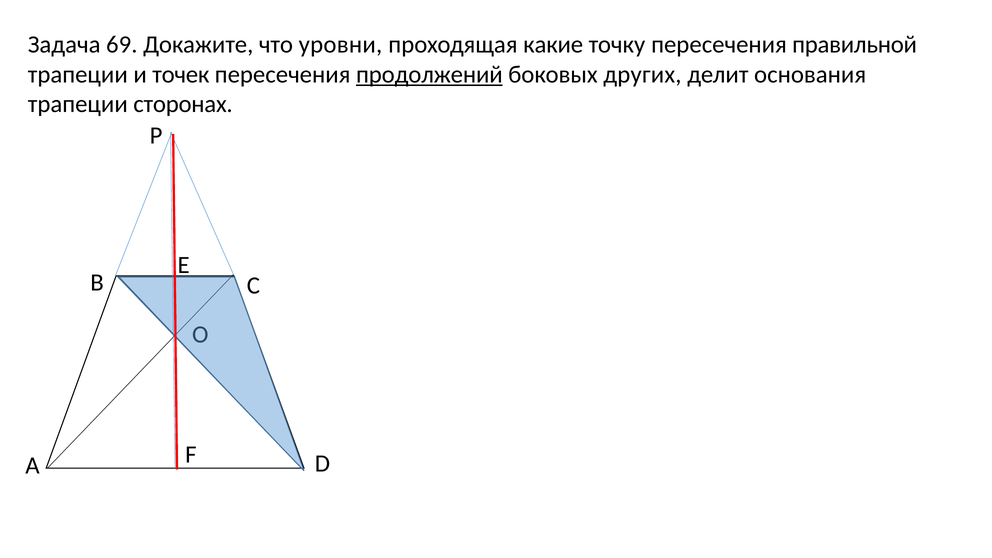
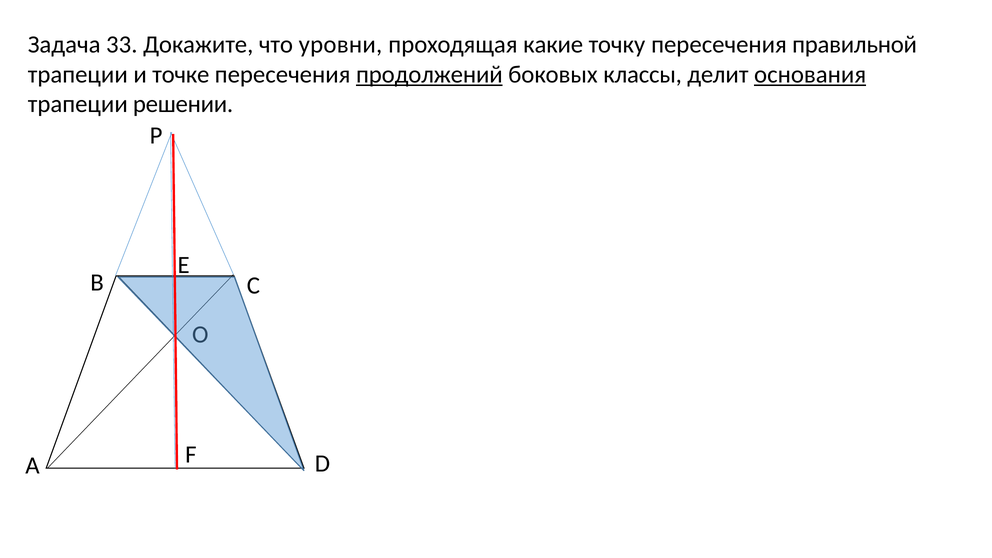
69: 69 -> 33 (122, 45)
точек: точек -> точке (181, 74)
других: других -> классы (643, 74)
основания underline: none -> present (810, 74)
сторонах: сторонах -> решении (183, 104)
